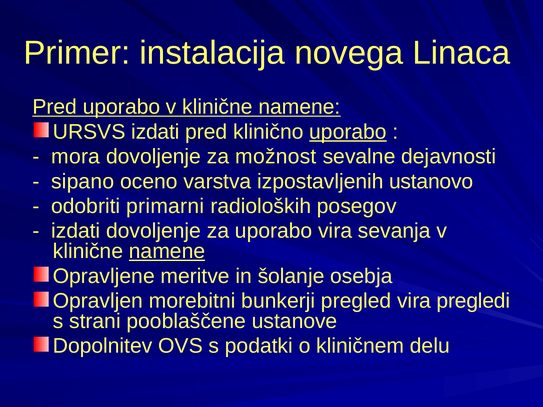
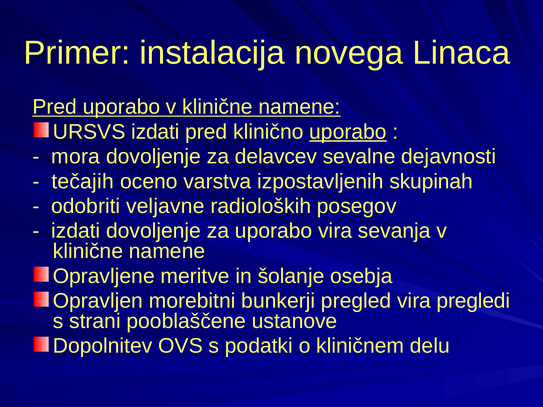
možnost: možnost -> delavcev (276, 157)
sipano: sipano -> tečajih (83, 182)
ustanovo: ustanovo -> skupinah (431, 182)
primarni: primarni -> veljavne (165, 206)
namene underline: present -> none (167, 251)
